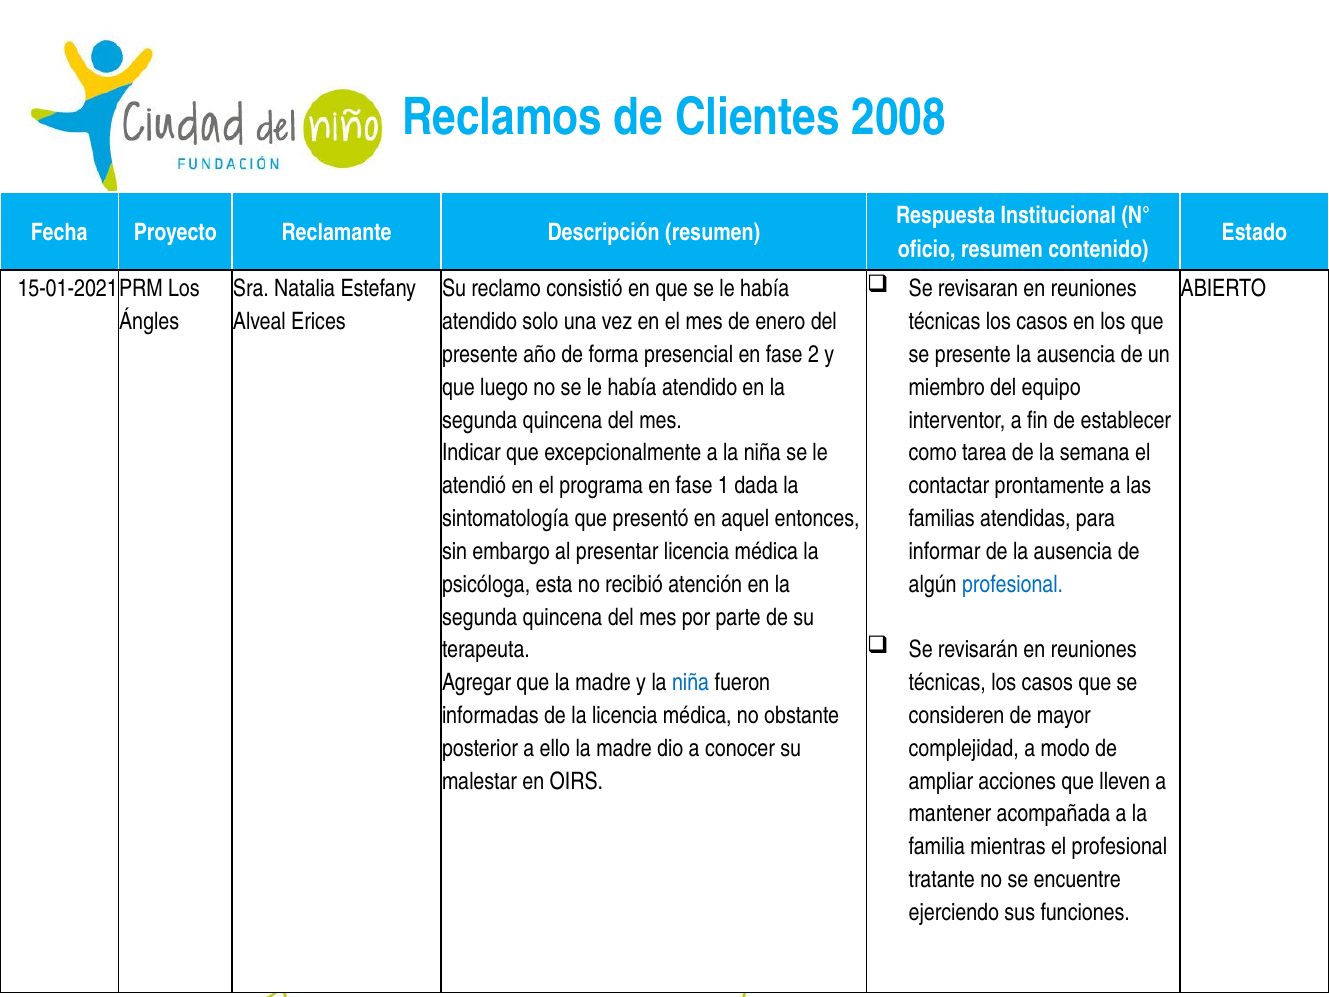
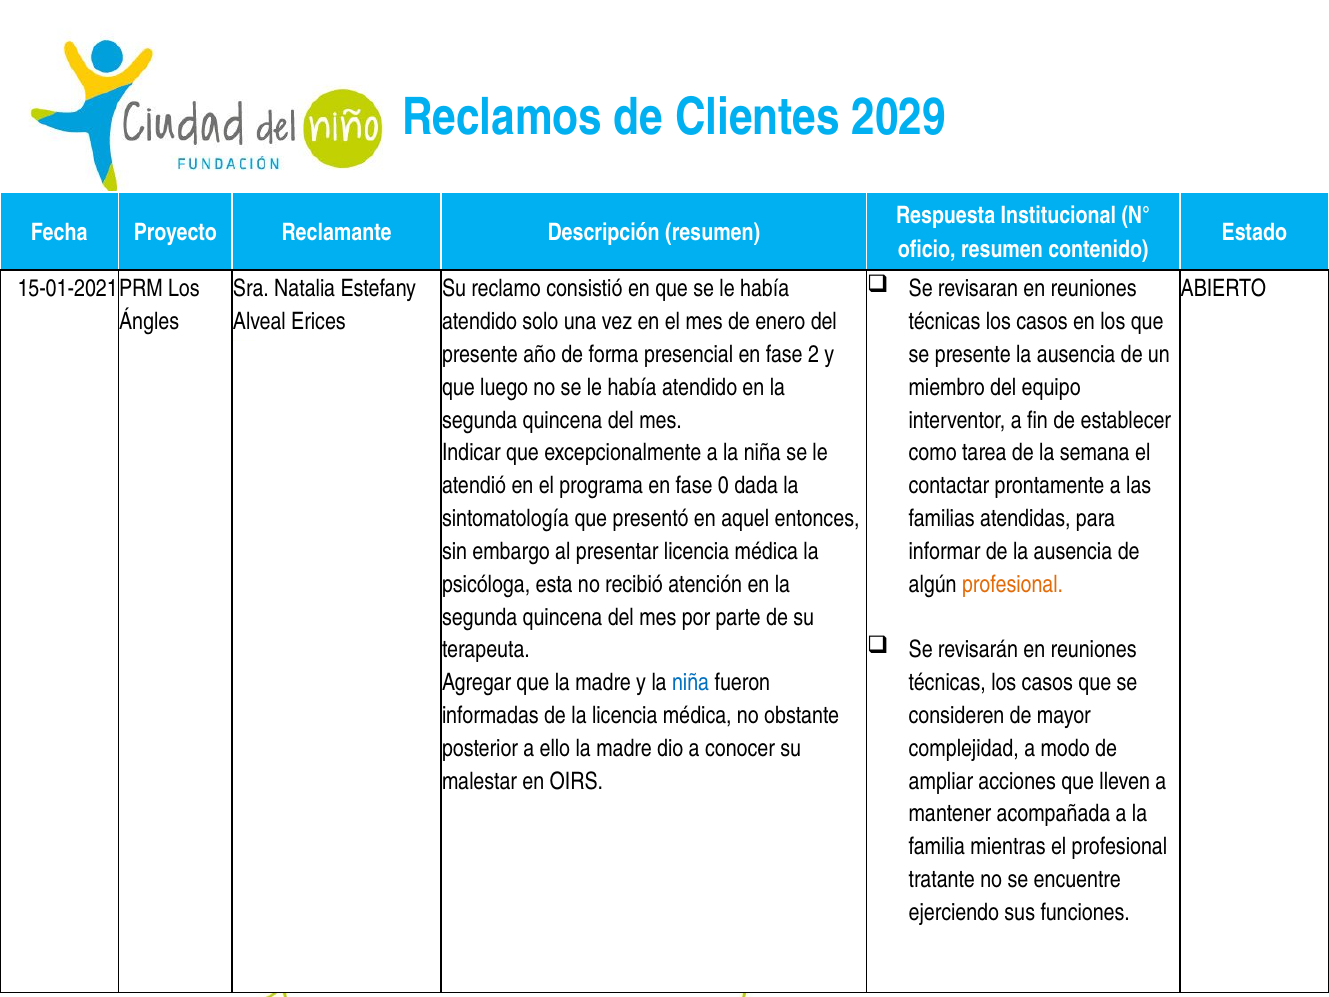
2008: 2008 -> 2029 (899, 118)
1: 1 -> 0 (723, 486)
profesional colour: blue -> orange (1013, 584)
